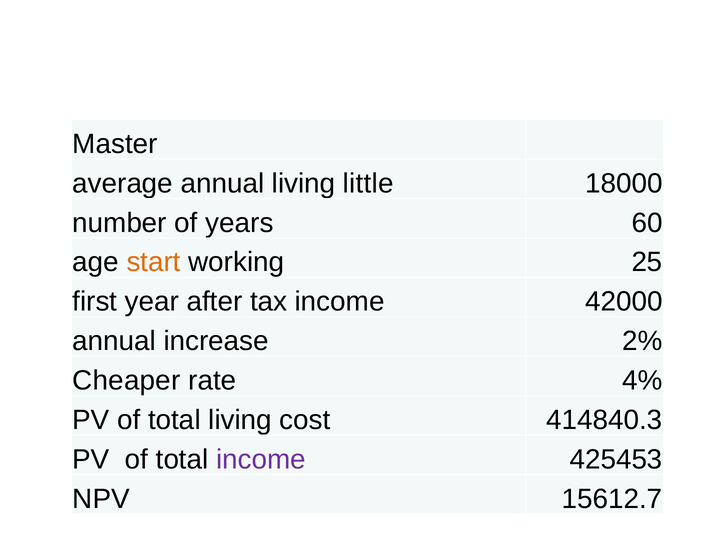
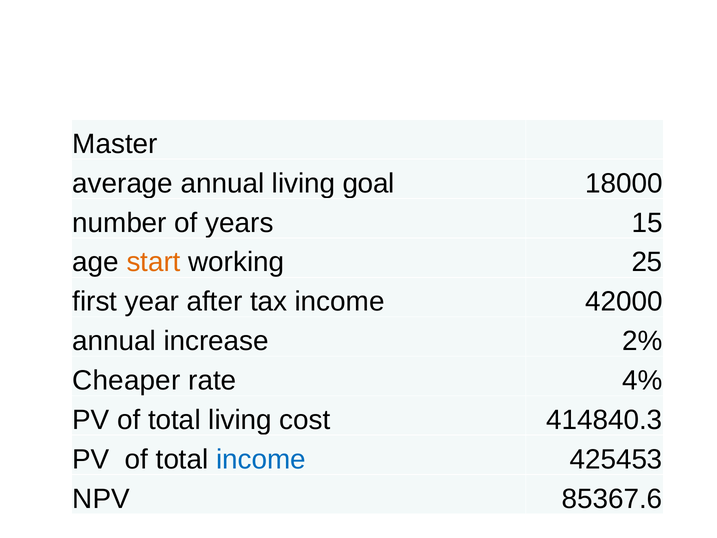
little: little -> goal (369, 183)
60: 60 -> 15 (647, 223)
income colour: purple -> blue (261, 459)
15612.7: 15612.7 -> 85367.6 (612, 499)
